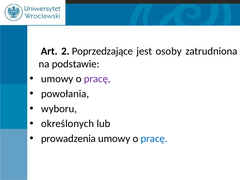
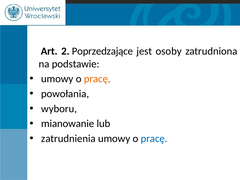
pracę colour: purple -> orange (97, 79)
określonych: określonych -> mianowanie (68, 124)
prowadzenia: prowadzenia -> zatrudnienia (68, 139)
